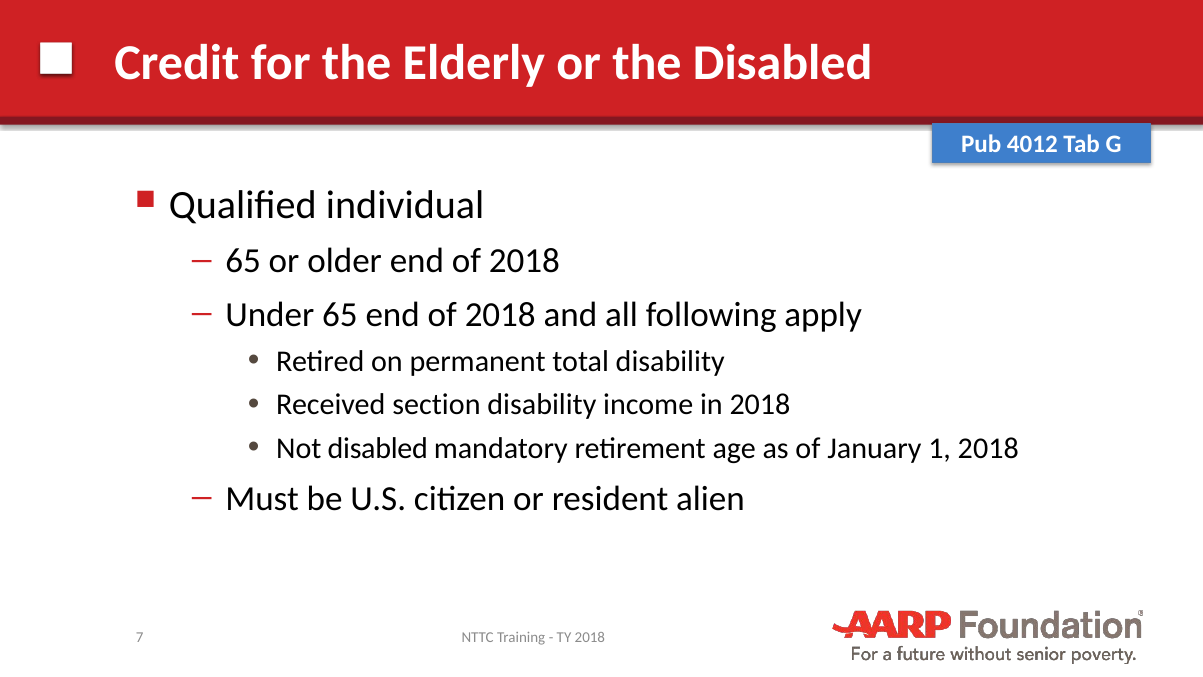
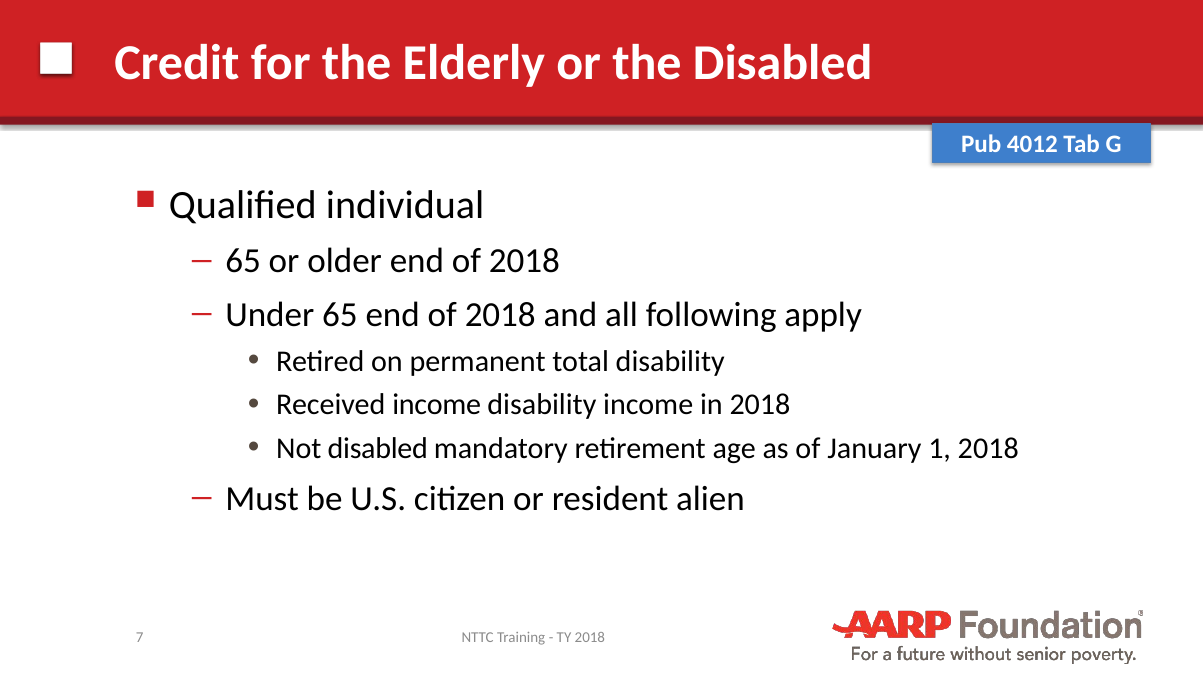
Received section: section -> income (437, 405)
